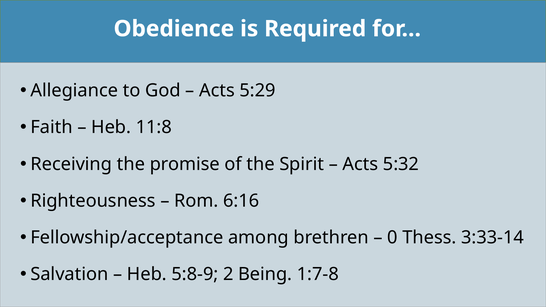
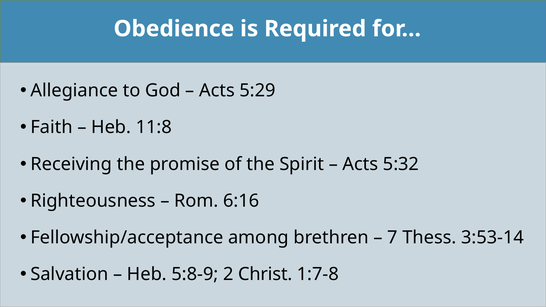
0: 0 -> 7 (392, 238)
3:33-14: 3:33-14 -> 3:53-14 (492, 238)
Being: Being -> Christ (265, 274)
